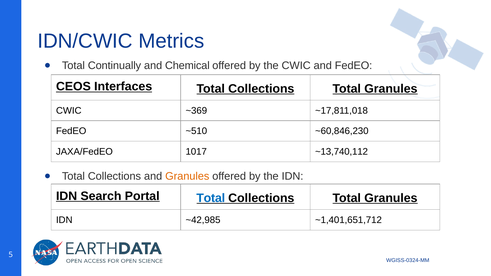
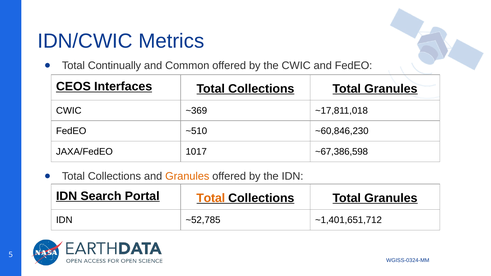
Chemical: Chemical -> Common (187, 66)
~13,740,112: ~13,740,112 -> ~67,386,598 (342, 152)
Total colour: blue -> orange (211, 198)
~42,985: ~42,985 -> ~52,785 (203, 220)
